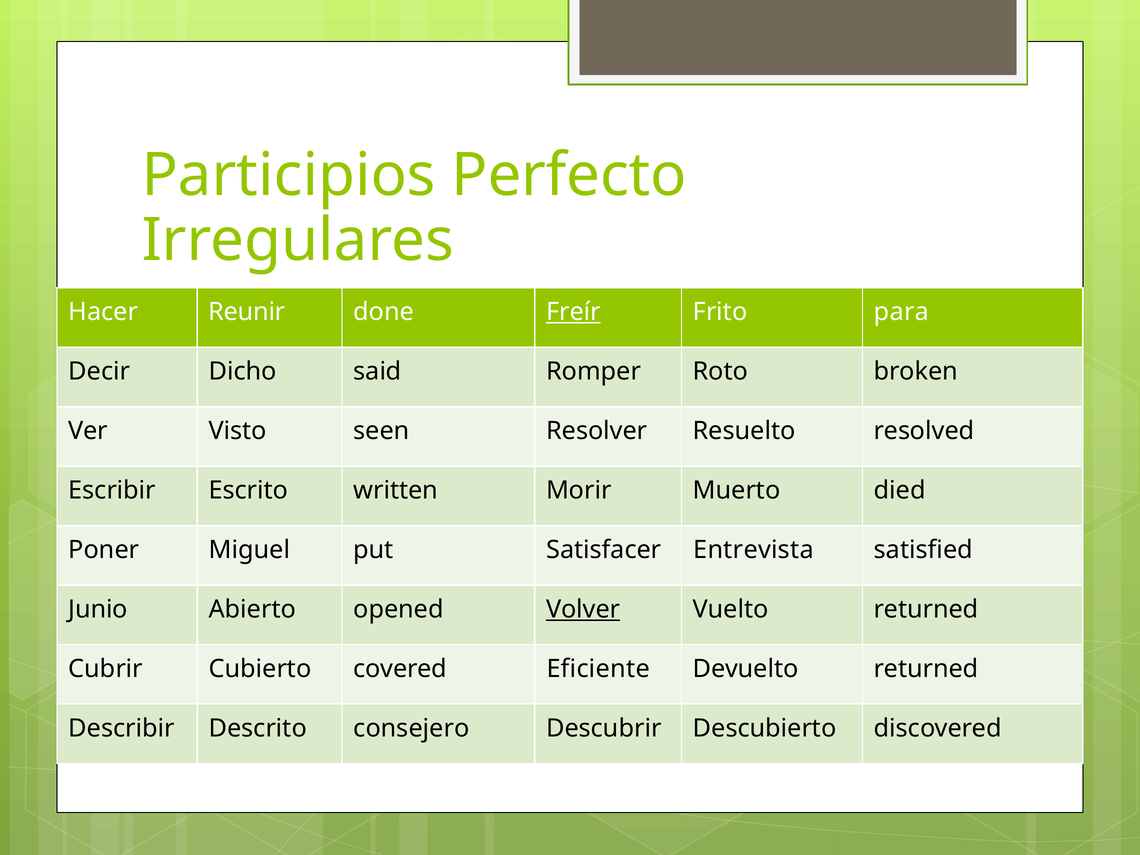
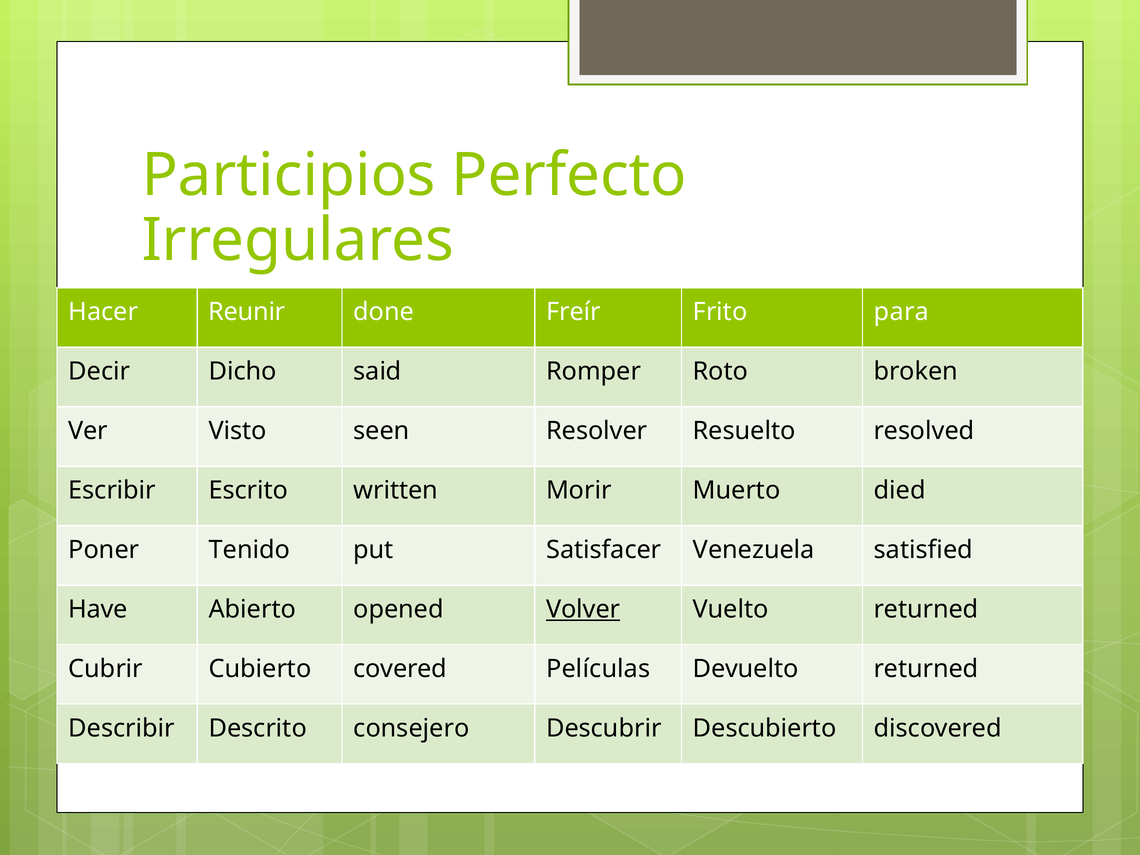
Freír underline: present -> none (573, 312)
Miguel: Miguel -> Tenido (250, 550)
Entrevista: Entrevista -> Venezuela (754, 550)
Junio: Junio -> Have (98, 609)
Eficiente: Eficiente -> Películas (598, 669)
